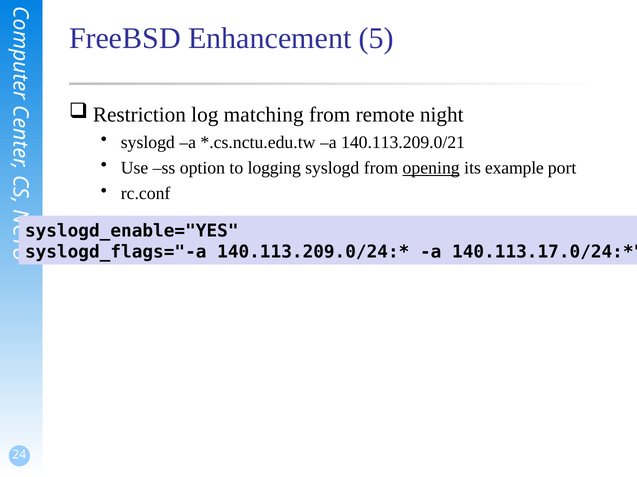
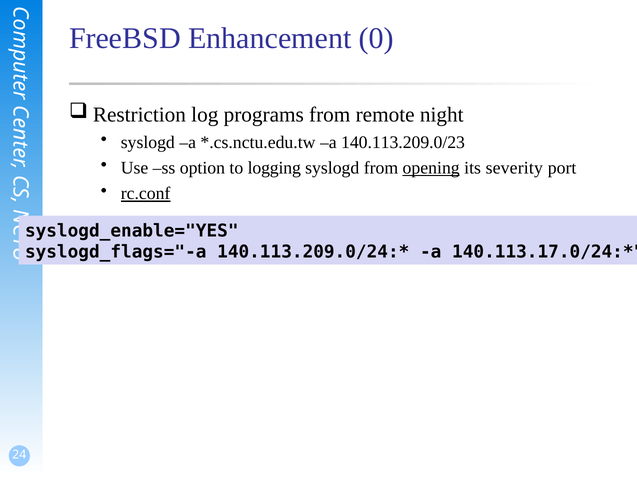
5: 5 -> 0 (376, 38)
matching: matching -> programs (264, 115)
140.113.209.0/21: 140.113.209.0/21 -> 140.113.209.0/23 (403, 143)
example: example -> severity (514, 168)
rc.conf underline: none -> present (146, 194)
